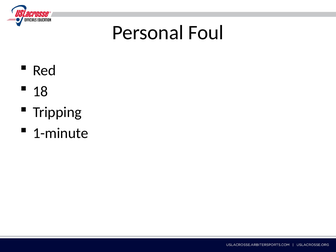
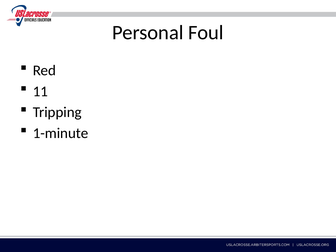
18: 18 -> 11 (40, 91)
